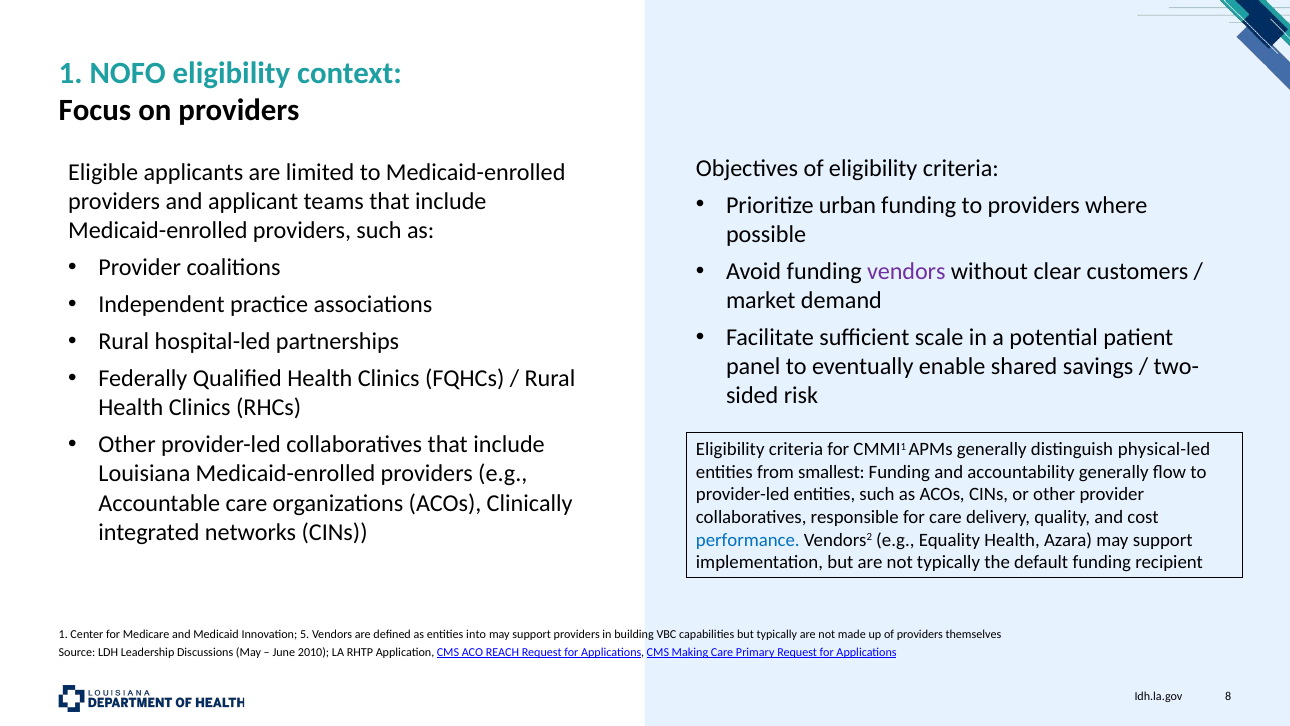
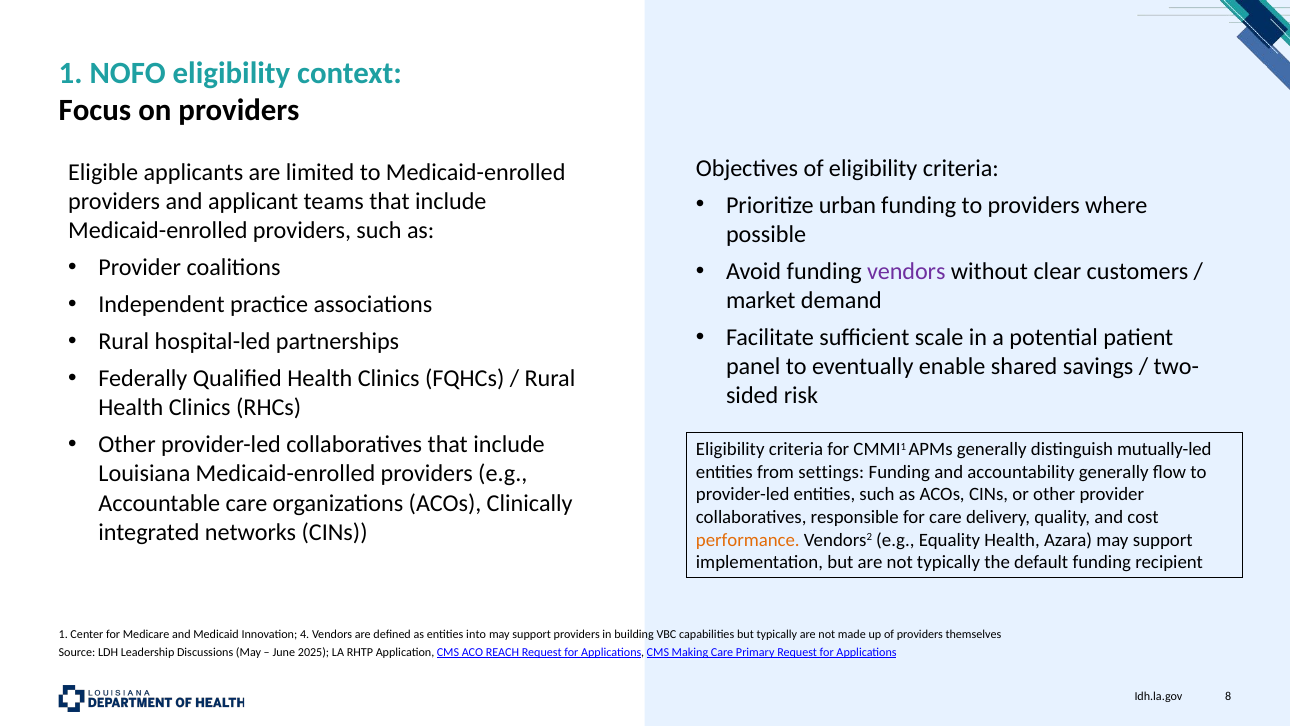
physical-led: physical-led -> mutually-led (1164, 449)
smallest: smallest -> settings (831, 472)
performance colour: blue -> orange (748, 540)
5: 5 -> 4 (305, 634)
2010: 2010 -> 2025 (314, 652)
